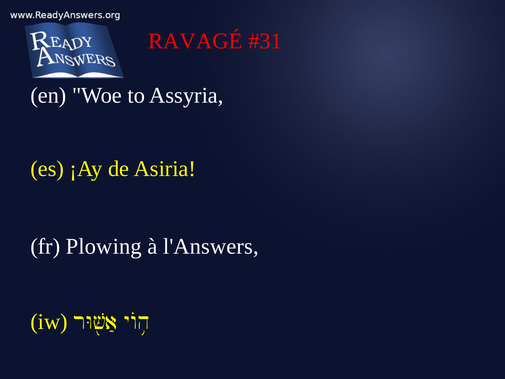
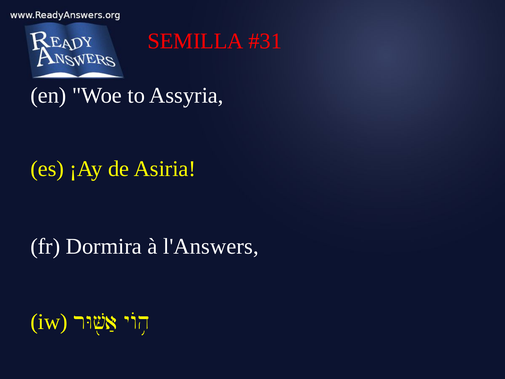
RAVAGÉ: RAVAGÉ -> SEMILLA (196, 41)
Plowing: Plowing -> Dormira (104, 246)
